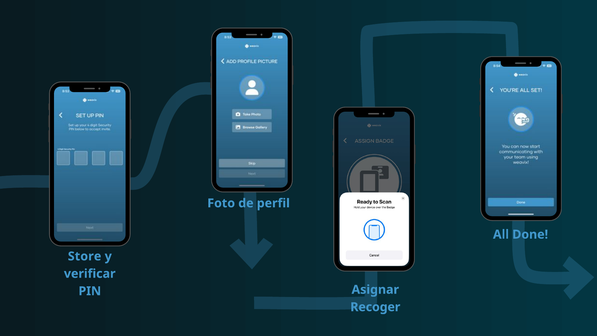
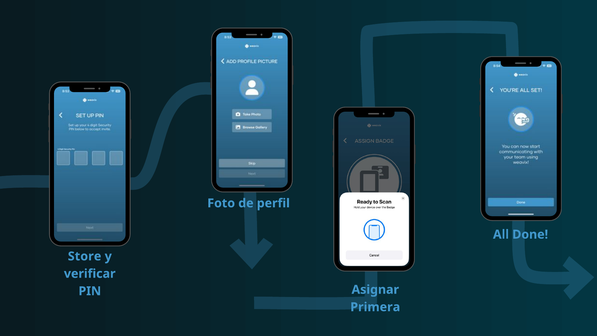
Recoger: Recoger -> Primera (375, 307)
